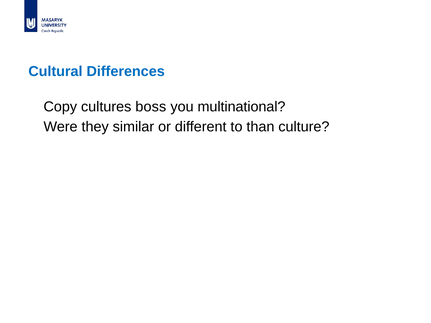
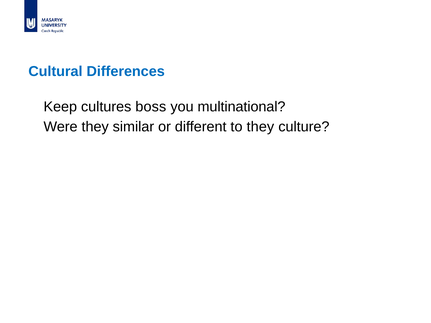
Copy: Copy -> Keep (60, 107)
to than: than -> they (260, 127)
